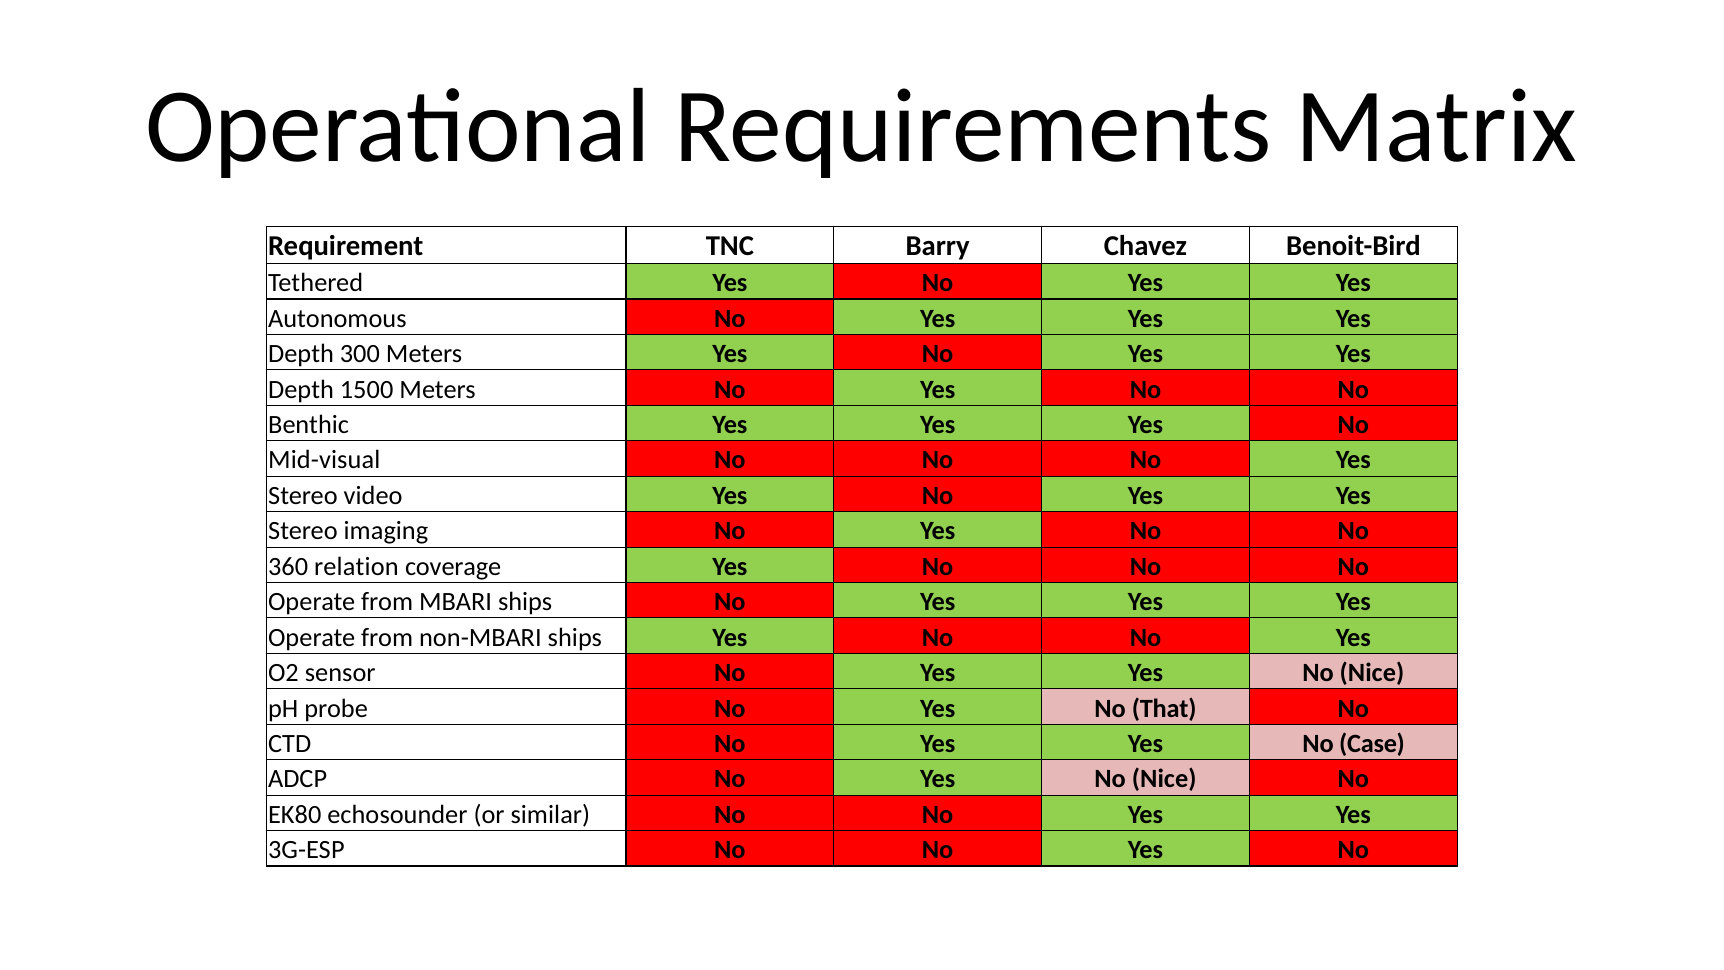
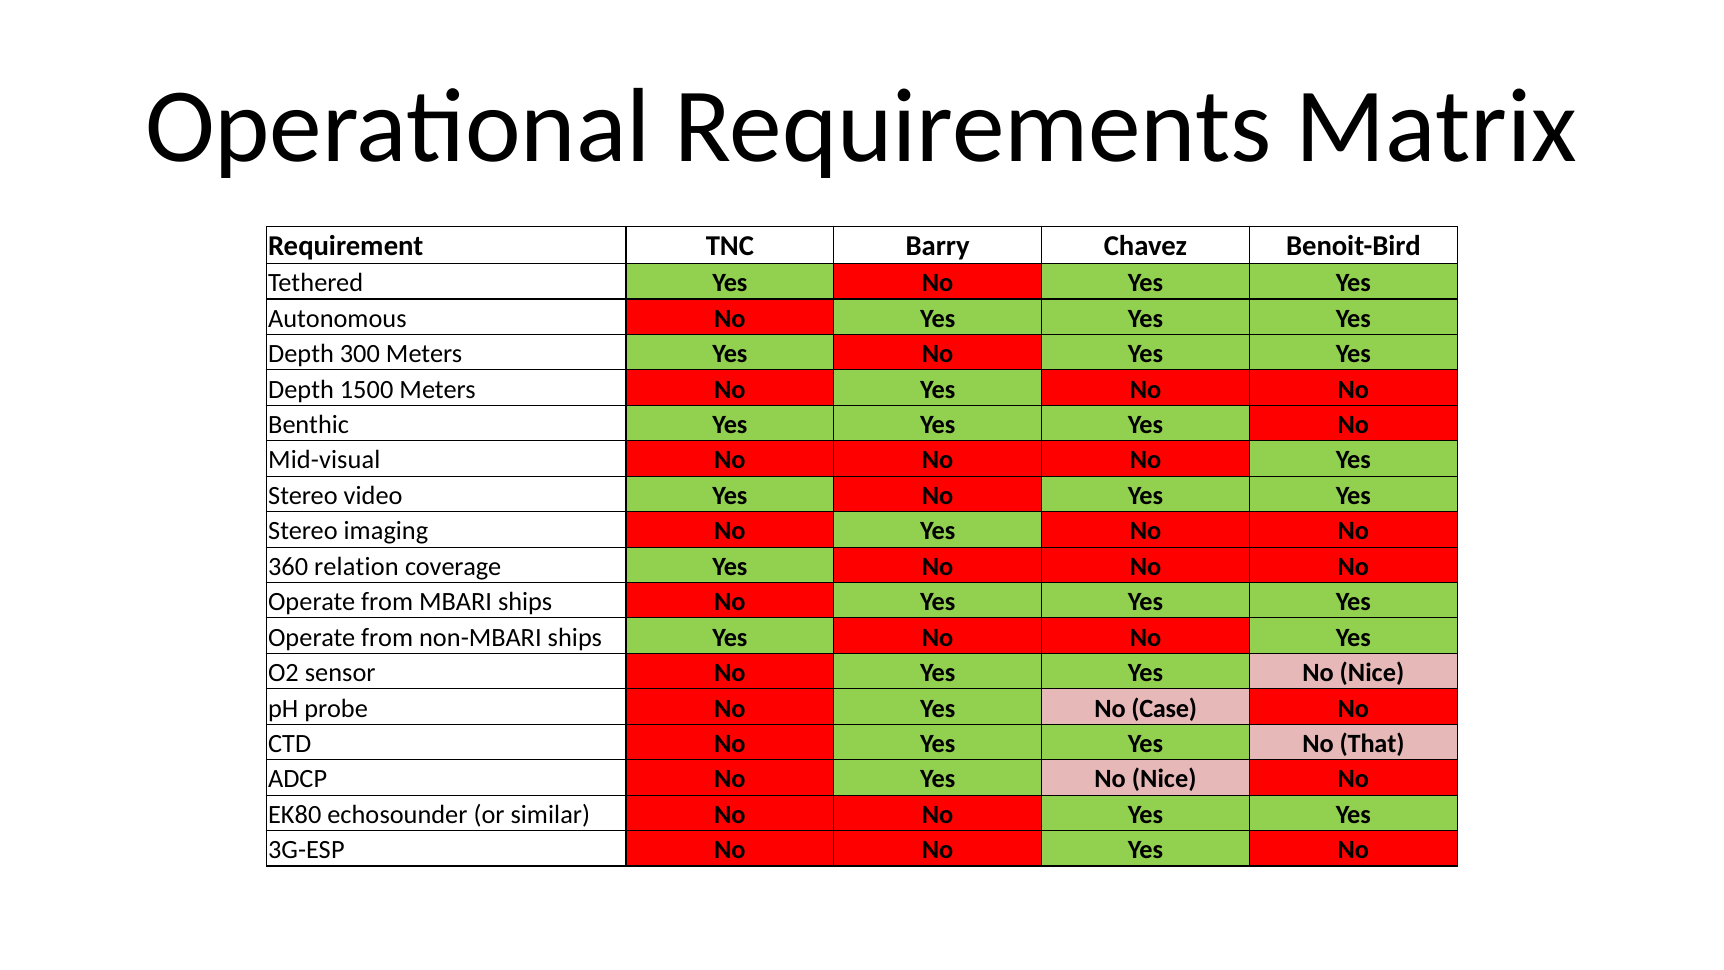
That: That -> Case (1164, 708)
Case: Case -> That (1372, 744)
